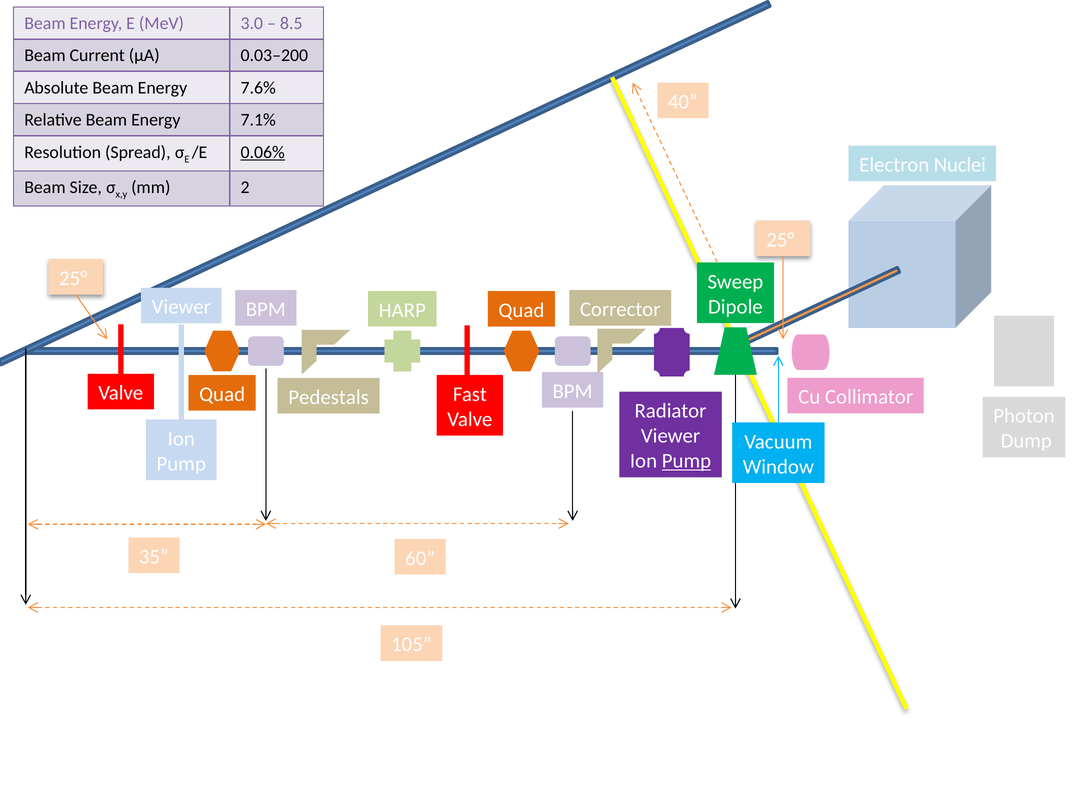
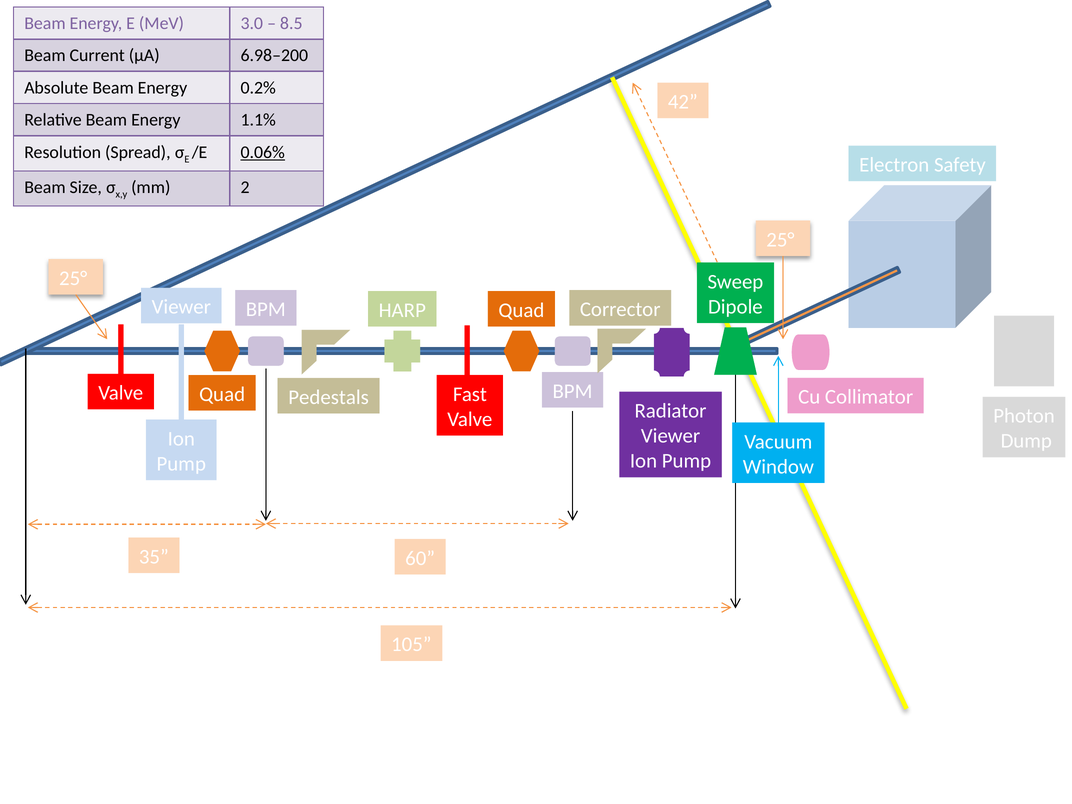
0.03–200: 0.03–200 -> 6.98–200 (274, 56)
7.6%: 7.6% -> 0.2% (258, 88)
40: 40 -> 42 (683, 102)
7.1%: 7.1% -> 1.1% (258, 120)
Nuclei: Nuclei -> Safety (960, 165)
Pump underline: present -> none (687, 461)
